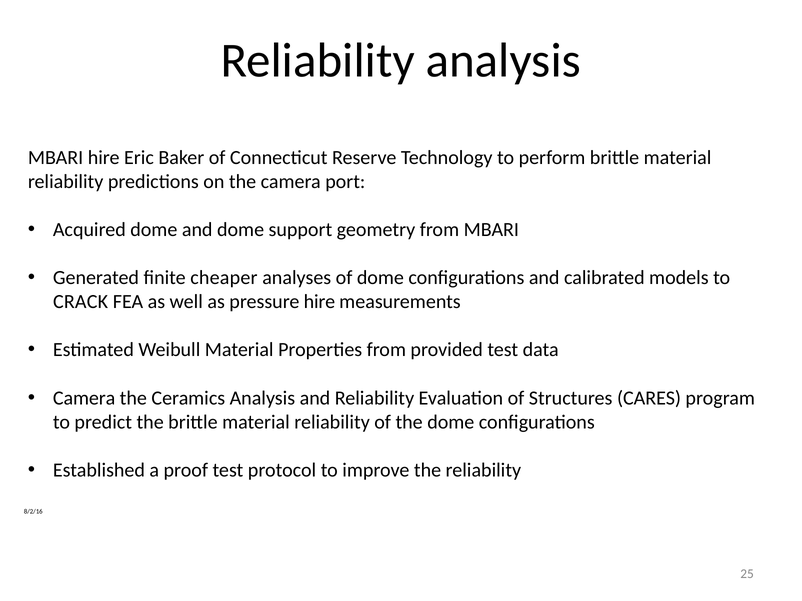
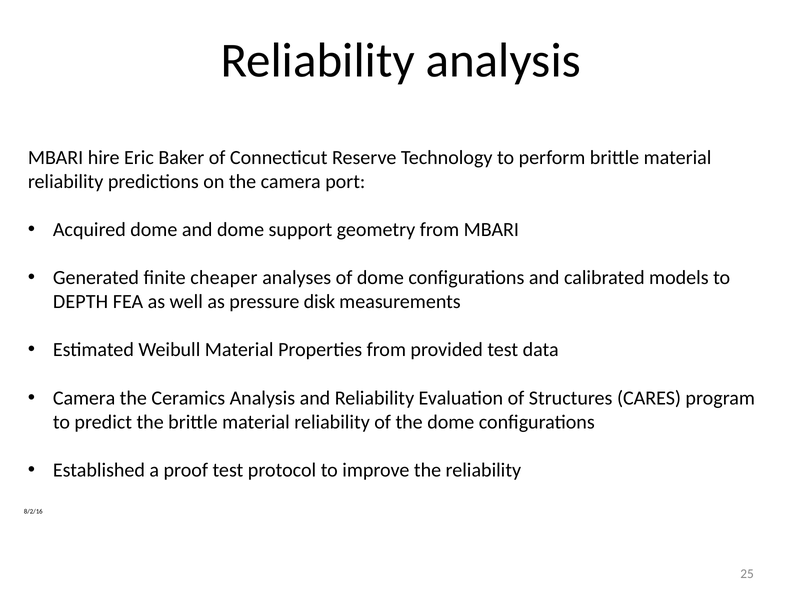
CRACK: CRACK -> DEPTH (81, 302)
pressure hire: hire -> disk (319, 302)
